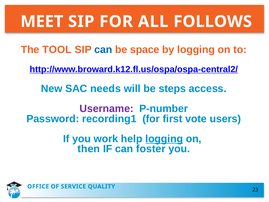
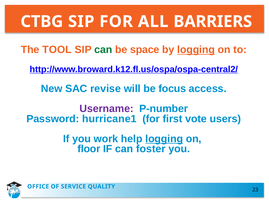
MEET: MEET -> CTBG (42, 22)
FOLLOWS: FOLLOWS -> BARRIERS (213, 22)
can colour: blue -> green (103, 50)
logging underline: none -> present (196, 50)
needs: needs -> revise (106, 88)
steps: steps -> focus (172, 88)
recording1: recording1 -> hurricane1 (109, 119)
then: then -> floor (89, 149)
